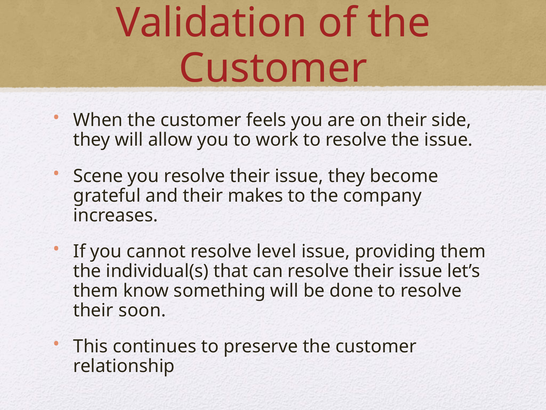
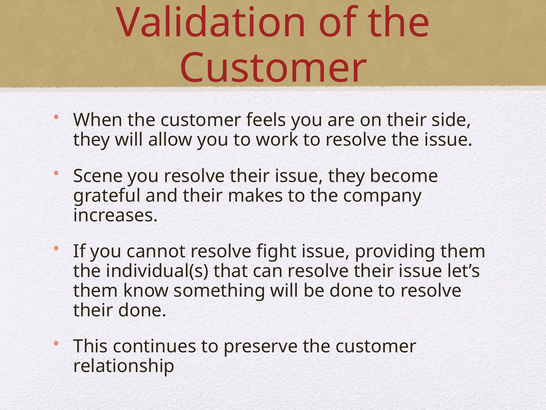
level: level -> fight (277, 251)
their soon: soon -> done (142, 310)
